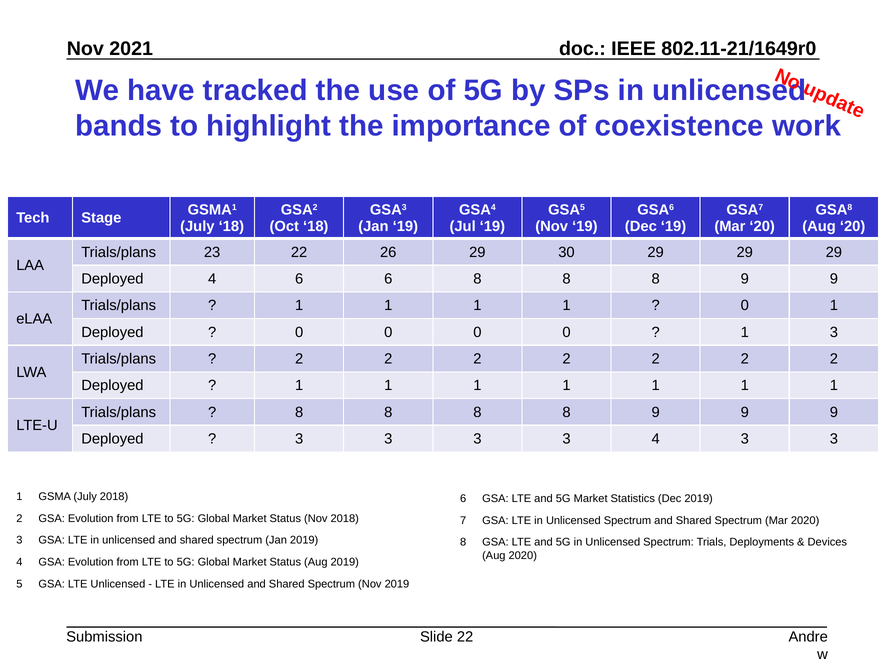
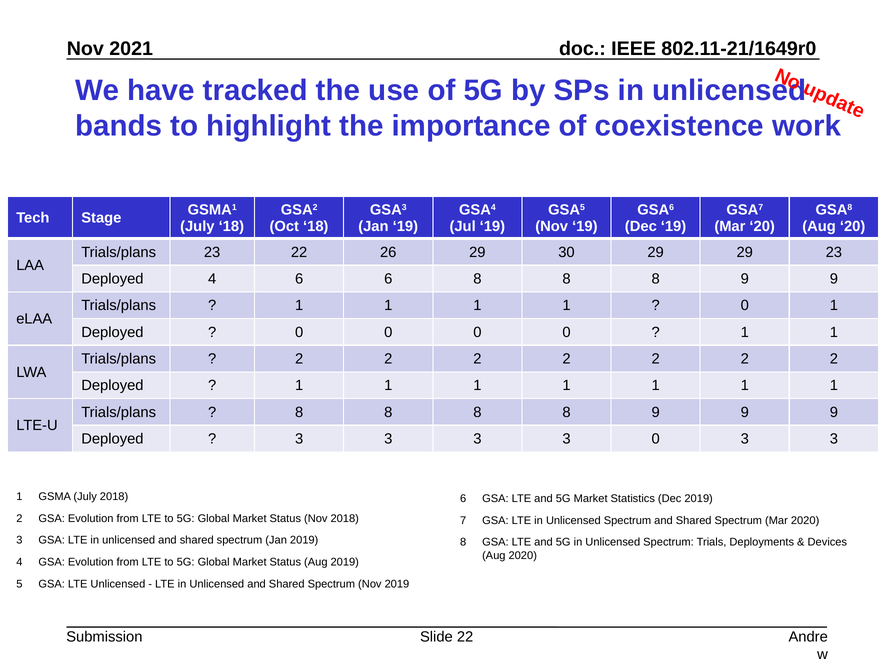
29 29 29: 29 -> 23 (834, 252)
3: 3 -> 1 (834, 332)
3 4: 4 -> 0 (656, 439)
